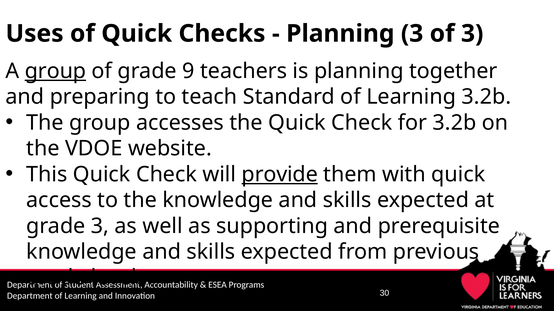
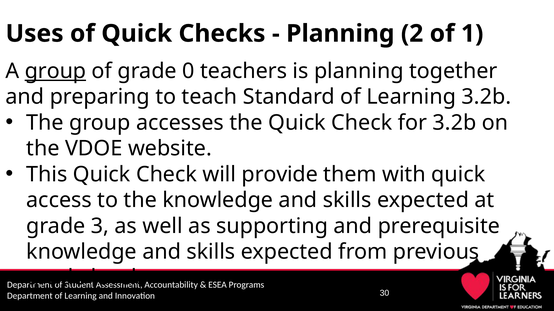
Planning 3: 3 -> 2 (412, 34)
of 3: 3 -> 1 (472, 34)
9: 9 -> 0 (188, 71)
provide underline: present -> none (280, 175)
